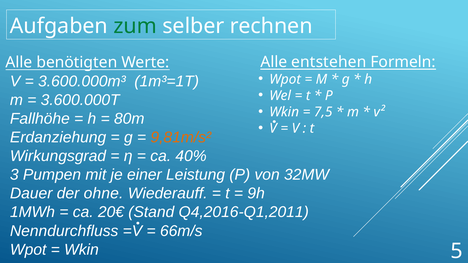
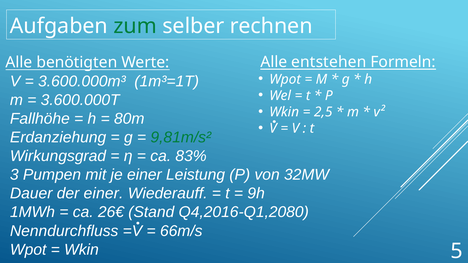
7,5: 7,5 -> 2,5 (323, 112)
9,81m/s² colour: orange -> green (181, 137)
40%: 40% -> 83% (191, 156)
der ohne: ohne -> einer (104, 194)
20€: 20€ -> 26€ (111, 212)
Q4,2016-Q1,2011: Q4,2016-Q1,2011 -> Q4,2016-Q1,2080 (244, 212)
